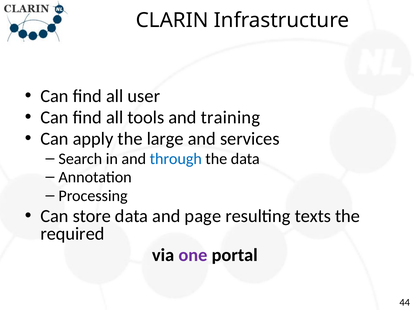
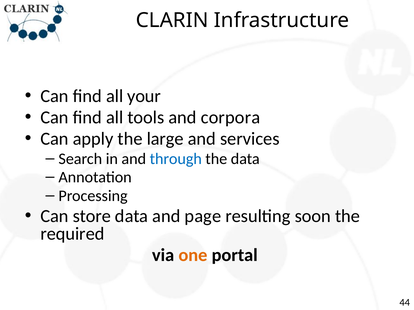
user: user -> your (144, 96)
training: training -> corpora (230, 118)
texts: texts -> soon (313, 216)
one colour: purple -> orange (193, 255)
